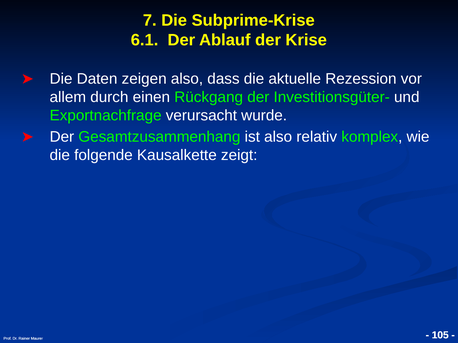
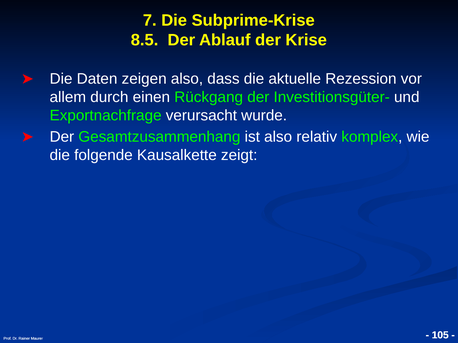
6.1: 6.1 -> 8.5 (145, 40)
